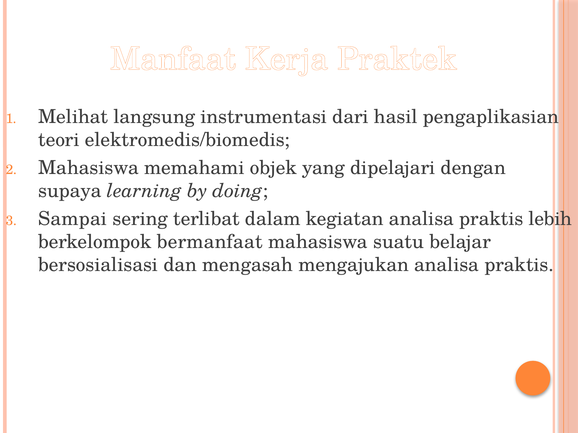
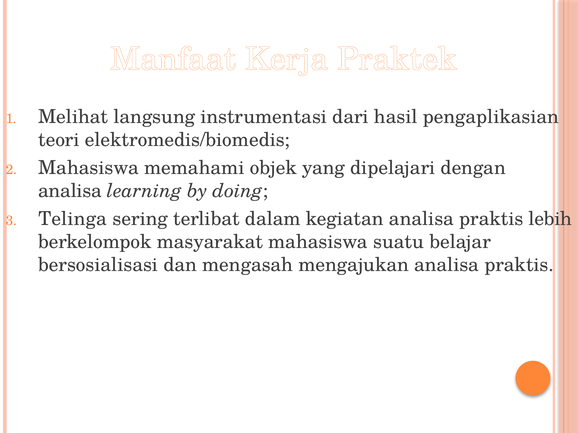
supaya: supaya -> analisa (70, 191)
Sampai: Sampai -> Telinga (73, 219)
bermanfaat: bermanfaat -> masyarakat (210, 242)
